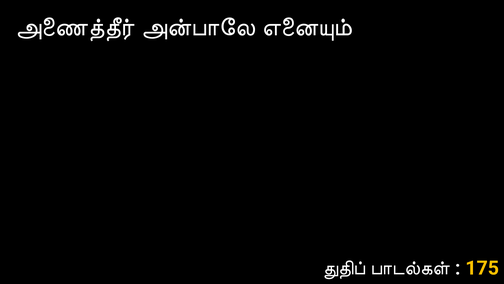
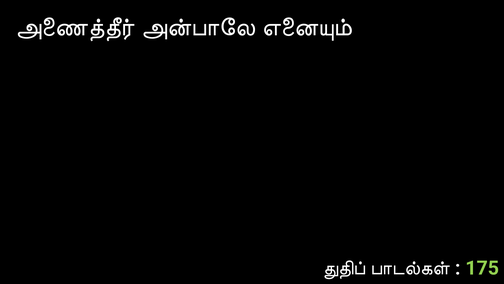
175 colour: yellow -> light green (482, 268)
